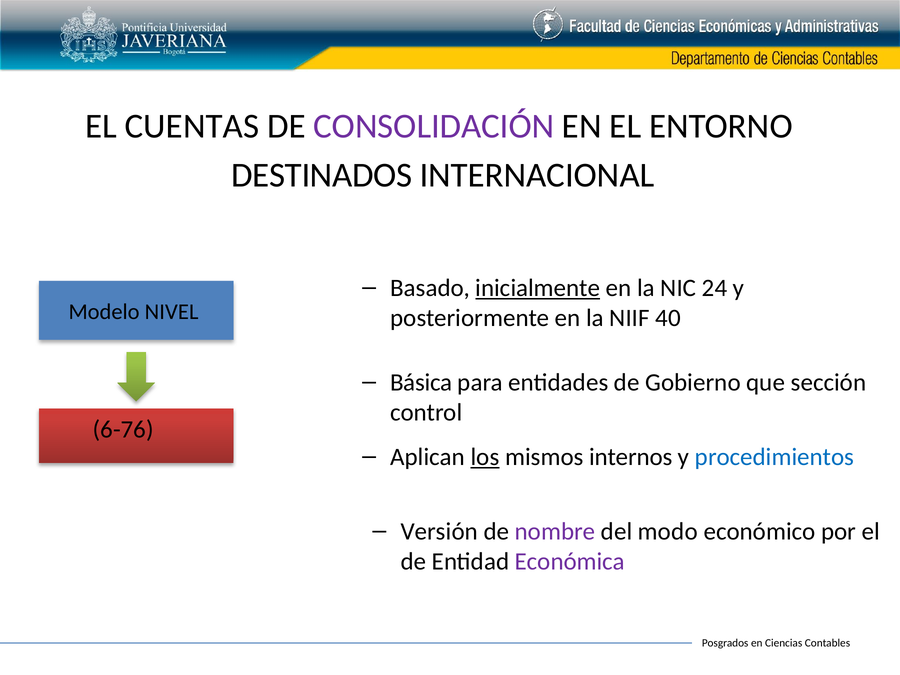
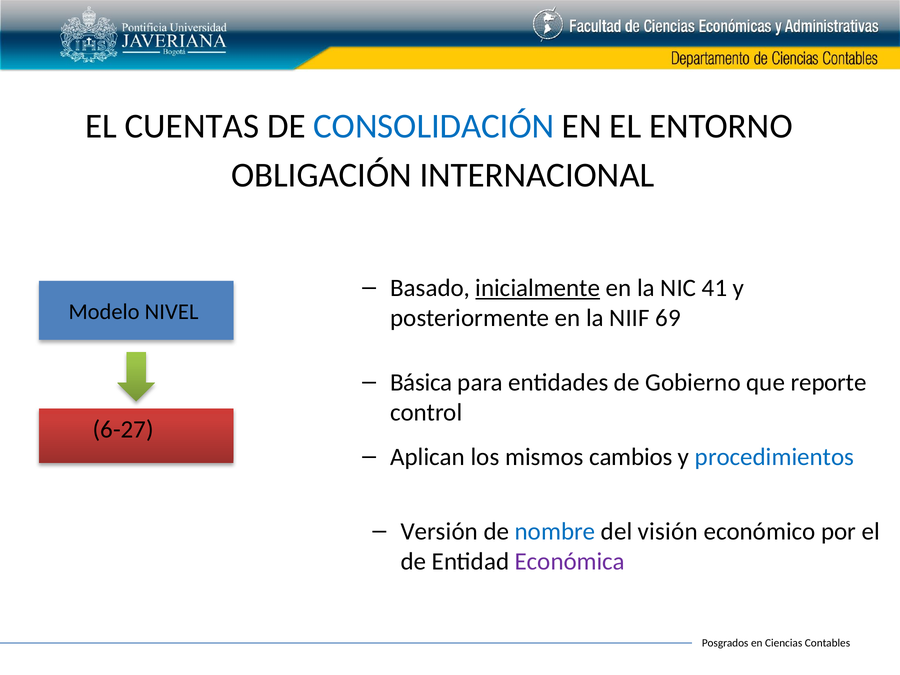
CONSOLIDACIÓN colour: purple -> blue (434, 126)
DESTINADOS: DESTINADOS -> OBLIGACIÓN (322, 175)
24: 24 -> 41 (715, 288)
40: 40 -> 69 (668, 318)
sección: sección -> reporte (829, 383)
6-76: 6-76 -> 6-27 (123, 430)
los underline: present -> none (485, 457)
internos: internos -> cambios (631, 457)
nombre colour: purple -> blue (555, 531)
modo: modo -> visión (668, 531)
